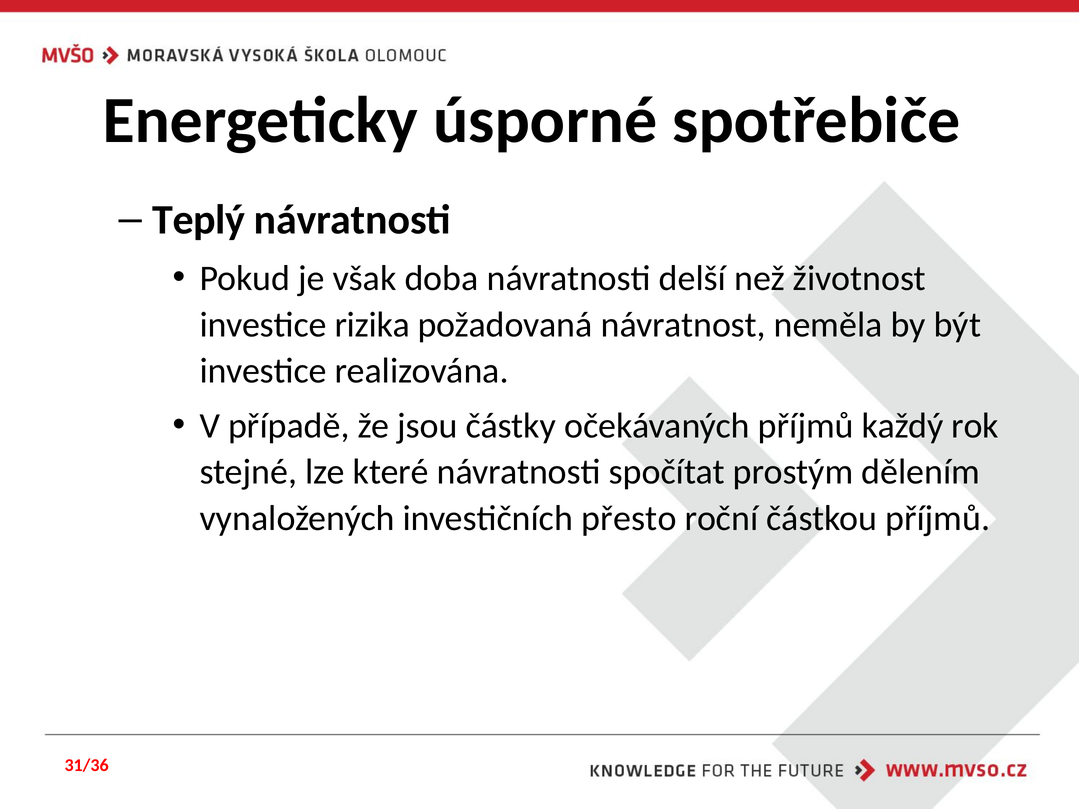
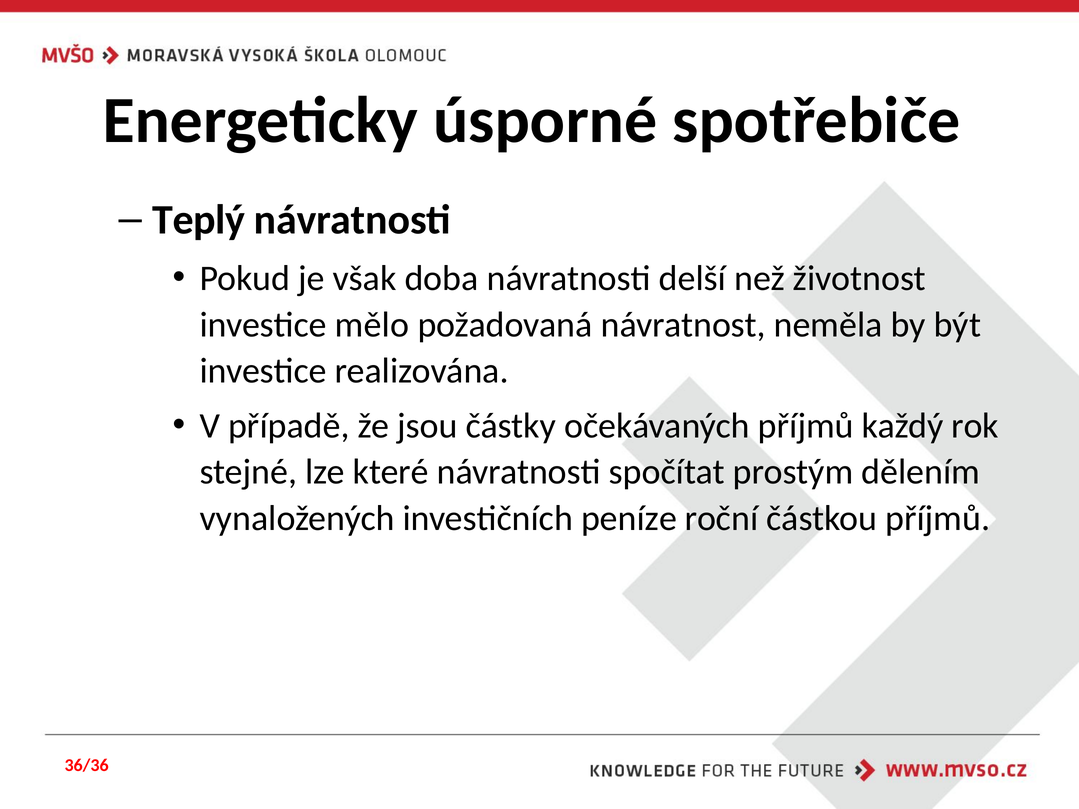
rizika: rizika -> mělo (372, 325)
přesto: přesto -> peníze (629, 518)
31/36: 31/36 -> 36/36 (87, 765)
